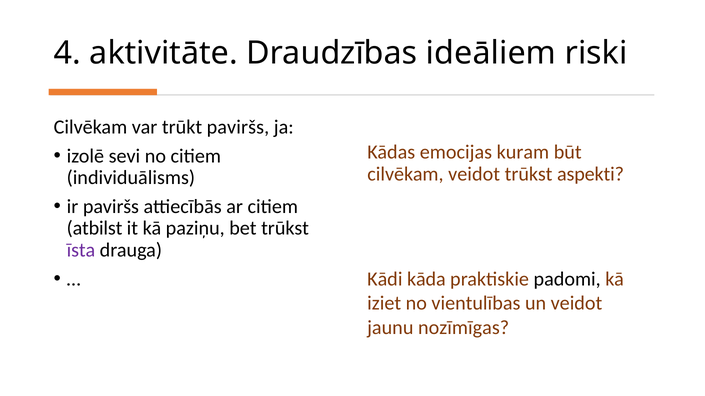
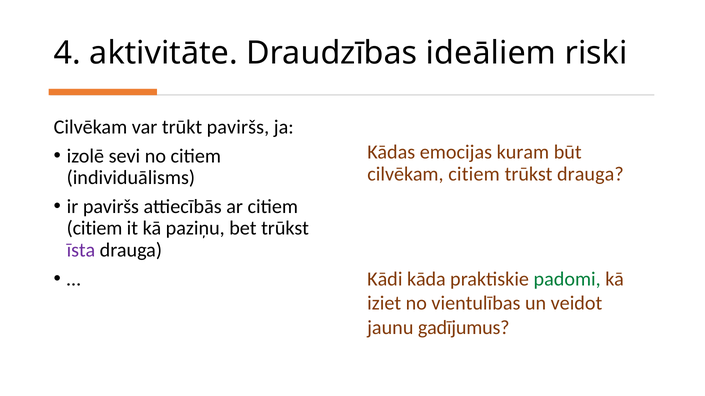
cilvēkam veidot: veidot -> citiem (474, 174)
trūkst aspekti: aspekti -> drauga (590, 174)
atbilst: atbilst -> citiem (95, 229)
padomi colour: black -> green (567, 280)
nozīmīgas: nozīmīgas -> gadījumus (464, 328)
